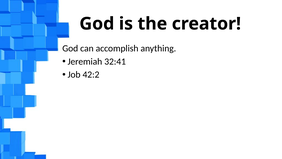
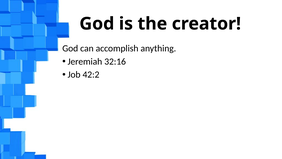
32:41: 32:41 -> 32:16 (115, 61)
